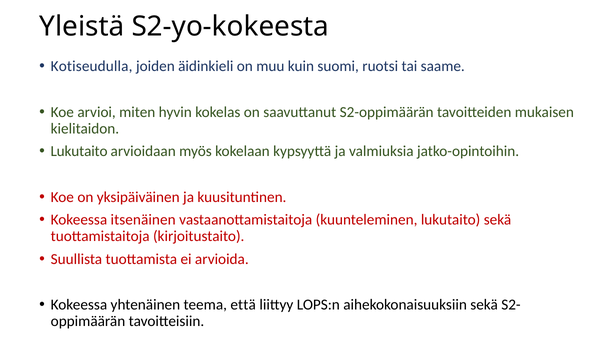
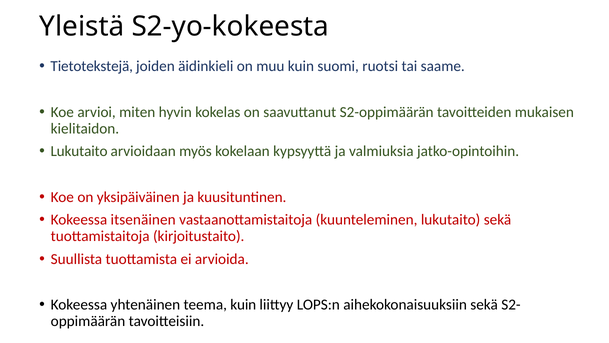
Kotiseudulla: Kotiseudulla -> Tietotekstejä (92, 66)
teema että: että -> kuin (243, 304)
